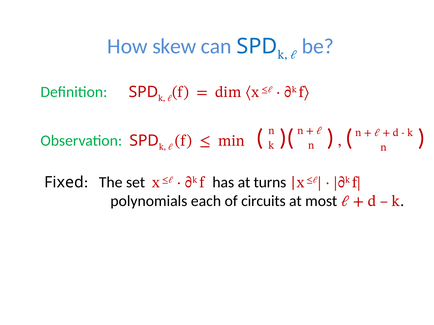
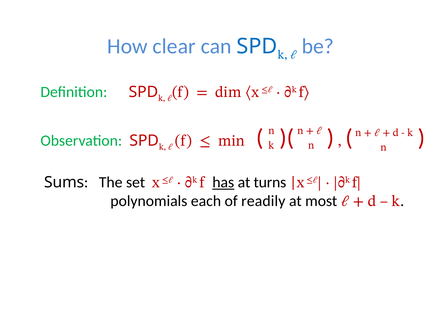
skew: skew -> clear (174, 46)
has underline: none -> present (223, 183)
Fixed: Fixed -> Sums (64, 183)
circuits: circuits -> readily (263, 201)
